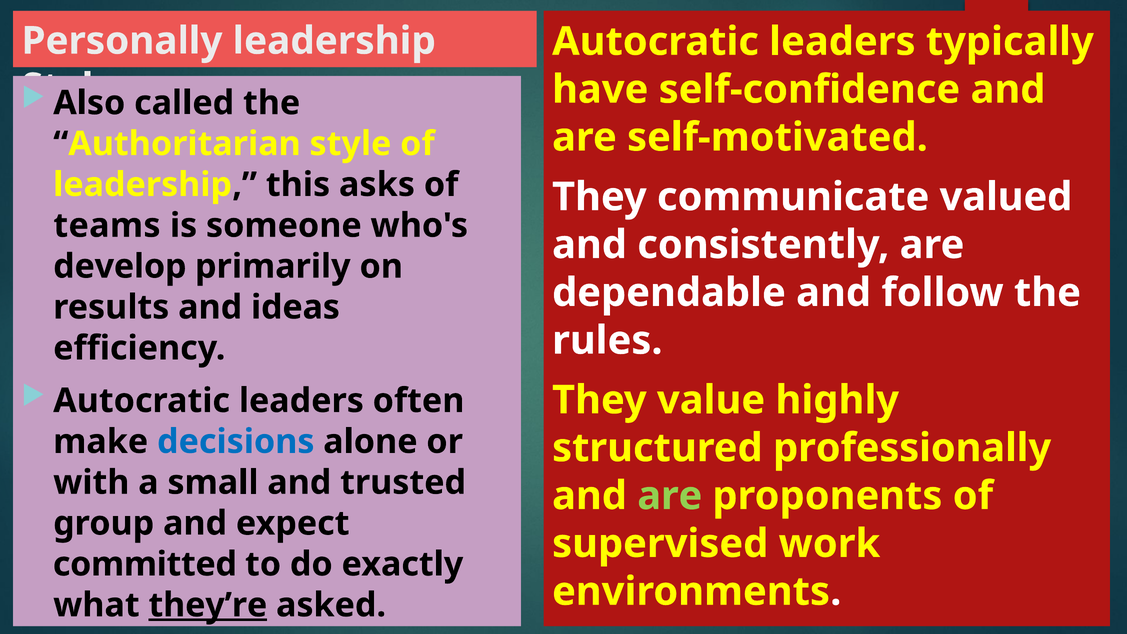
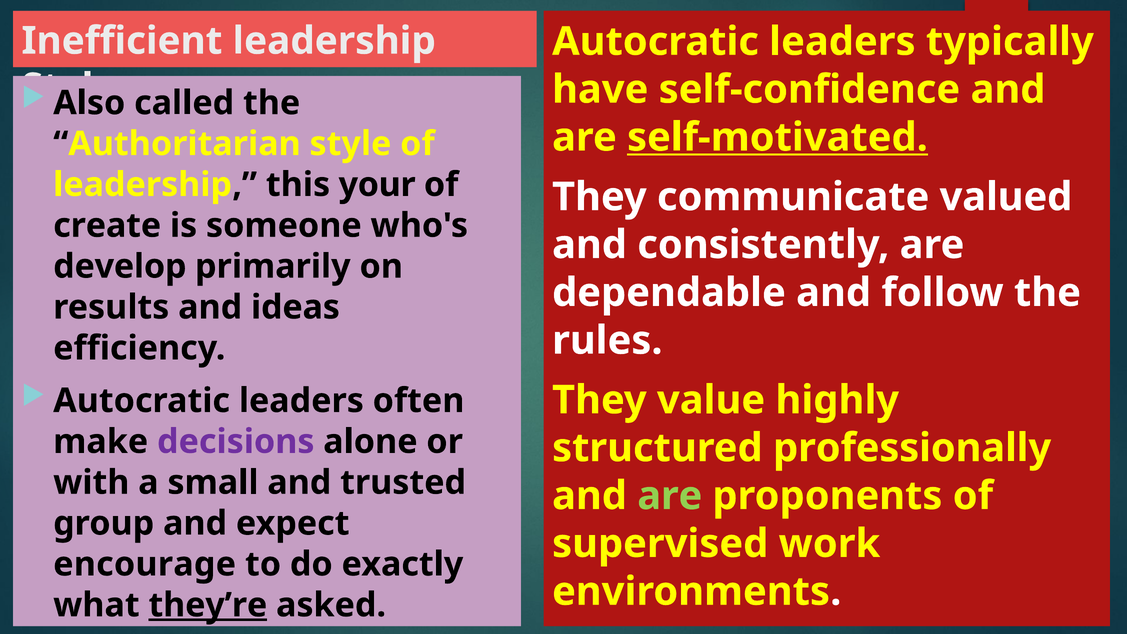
Personally: Personally -> Inefficient (122, 41)
self-motivated underline: none -> present (777, 137)
asks: asks -> your (377, 185)
teams: teams -> create (107, 226)
decisions colour: blue -> purple (236, 442)
committed: committed -> encourage (145, 564)
